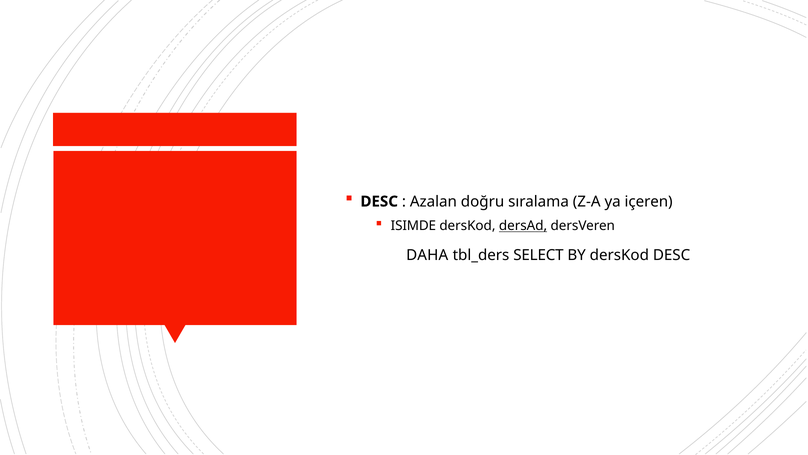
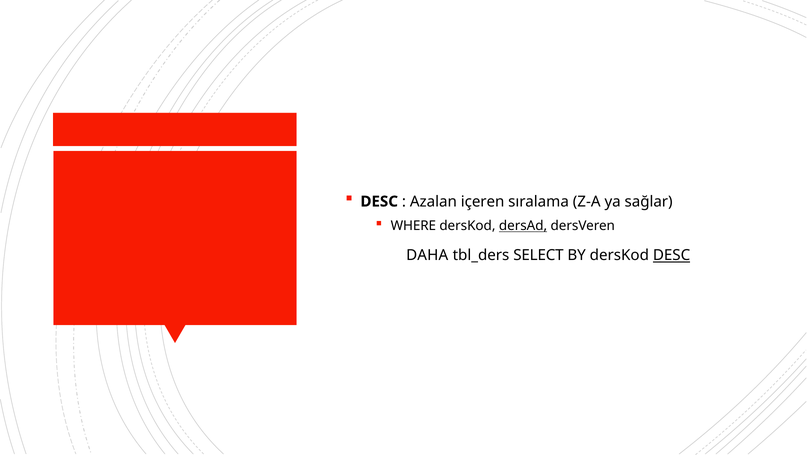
doğru: doğru -> içeren (483, 201)
içeren: içeren -> sağlar (649, 201)
ISIMDE: ISIMDE -> WHERE (413, 226)
DESC underline: none -> present (672, 255)
